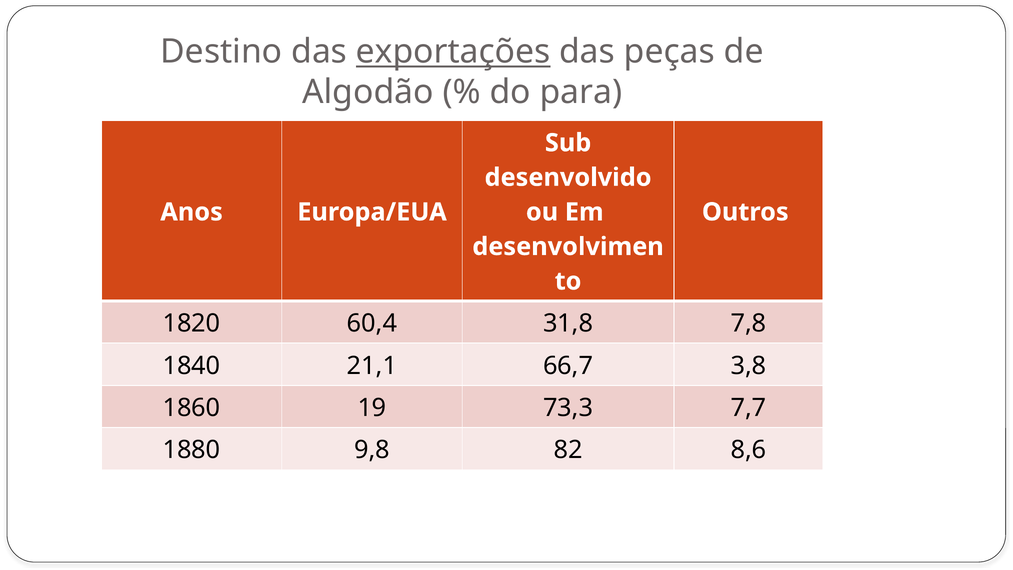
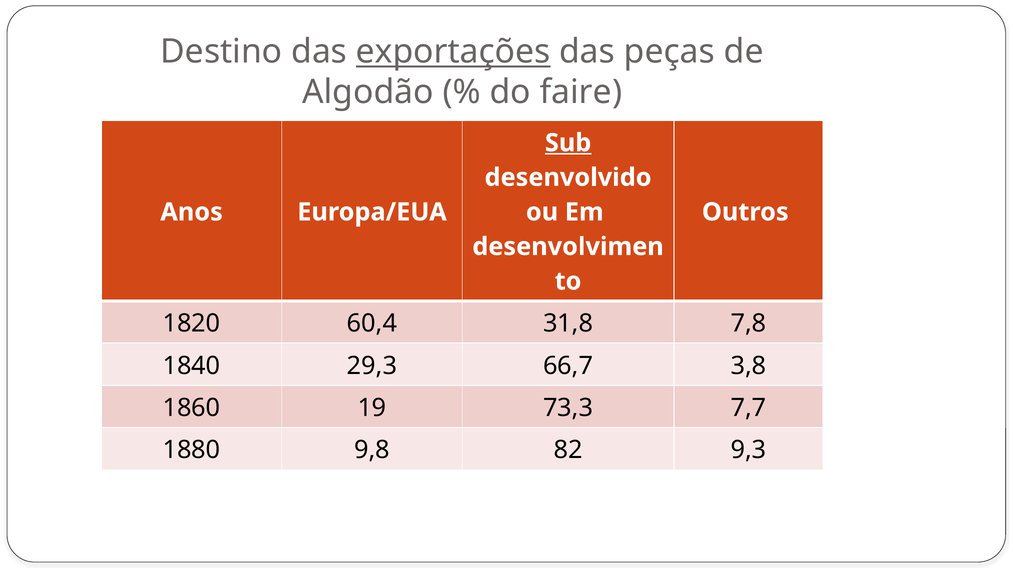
para: para -> faire (581, 92)
Sub underline: none -> present (568, 143)
21,1: 21,1 -> 29,3 (372, 366)
8,6: 8,6 -> 9,3 (749, 450)
